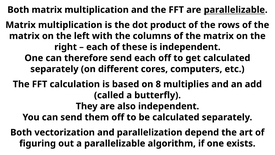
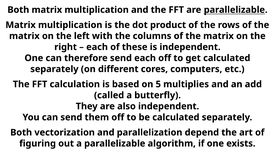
8: 8 -> 5 (158, 84)
